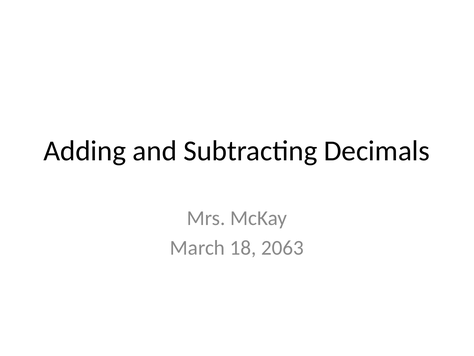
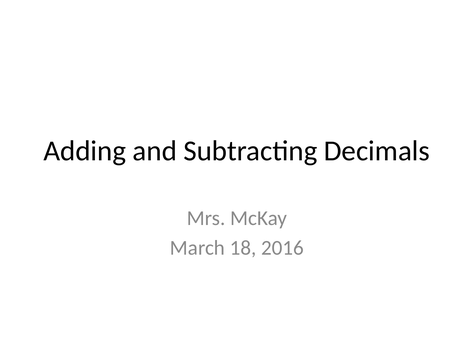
2063: 2063 -> 2016 (283, 247)
